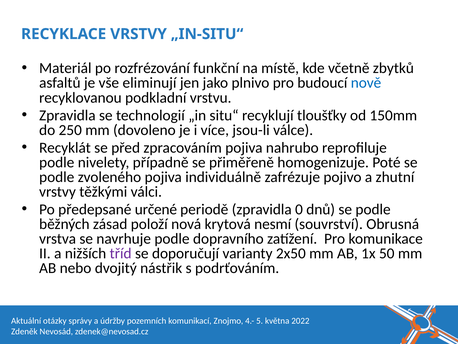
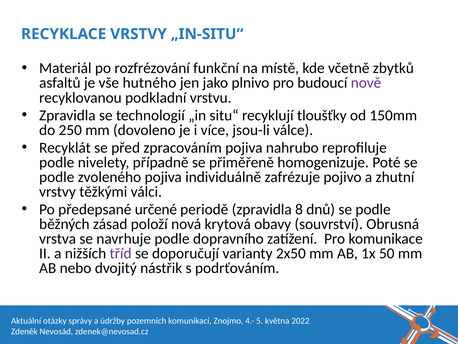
eliminují: eliminují -> hutného (149, 83)
nově colour: blue -> purple (366, 83)
0: 0 -> 8 (299, 209)
nesmí: nesmí -> obavy (273, 224)
